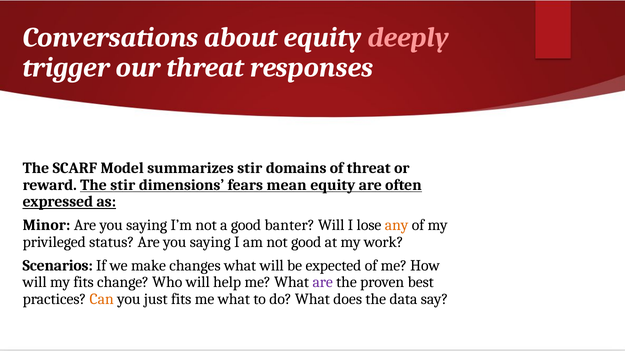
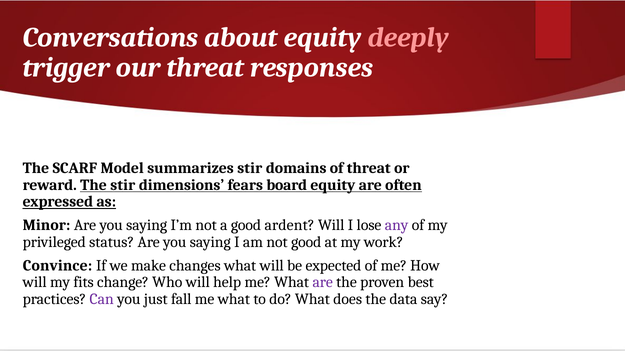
mean: mean -> board (287, 185)
banter: banter -> ardent (290, 226)
any colour: orange -> purple (397, 226)
Scenarios: Scenarios -> Convince (58, 266)
Can colour: orange -> purple (102, 300)
just fits: fits -> fall (181, 300)
